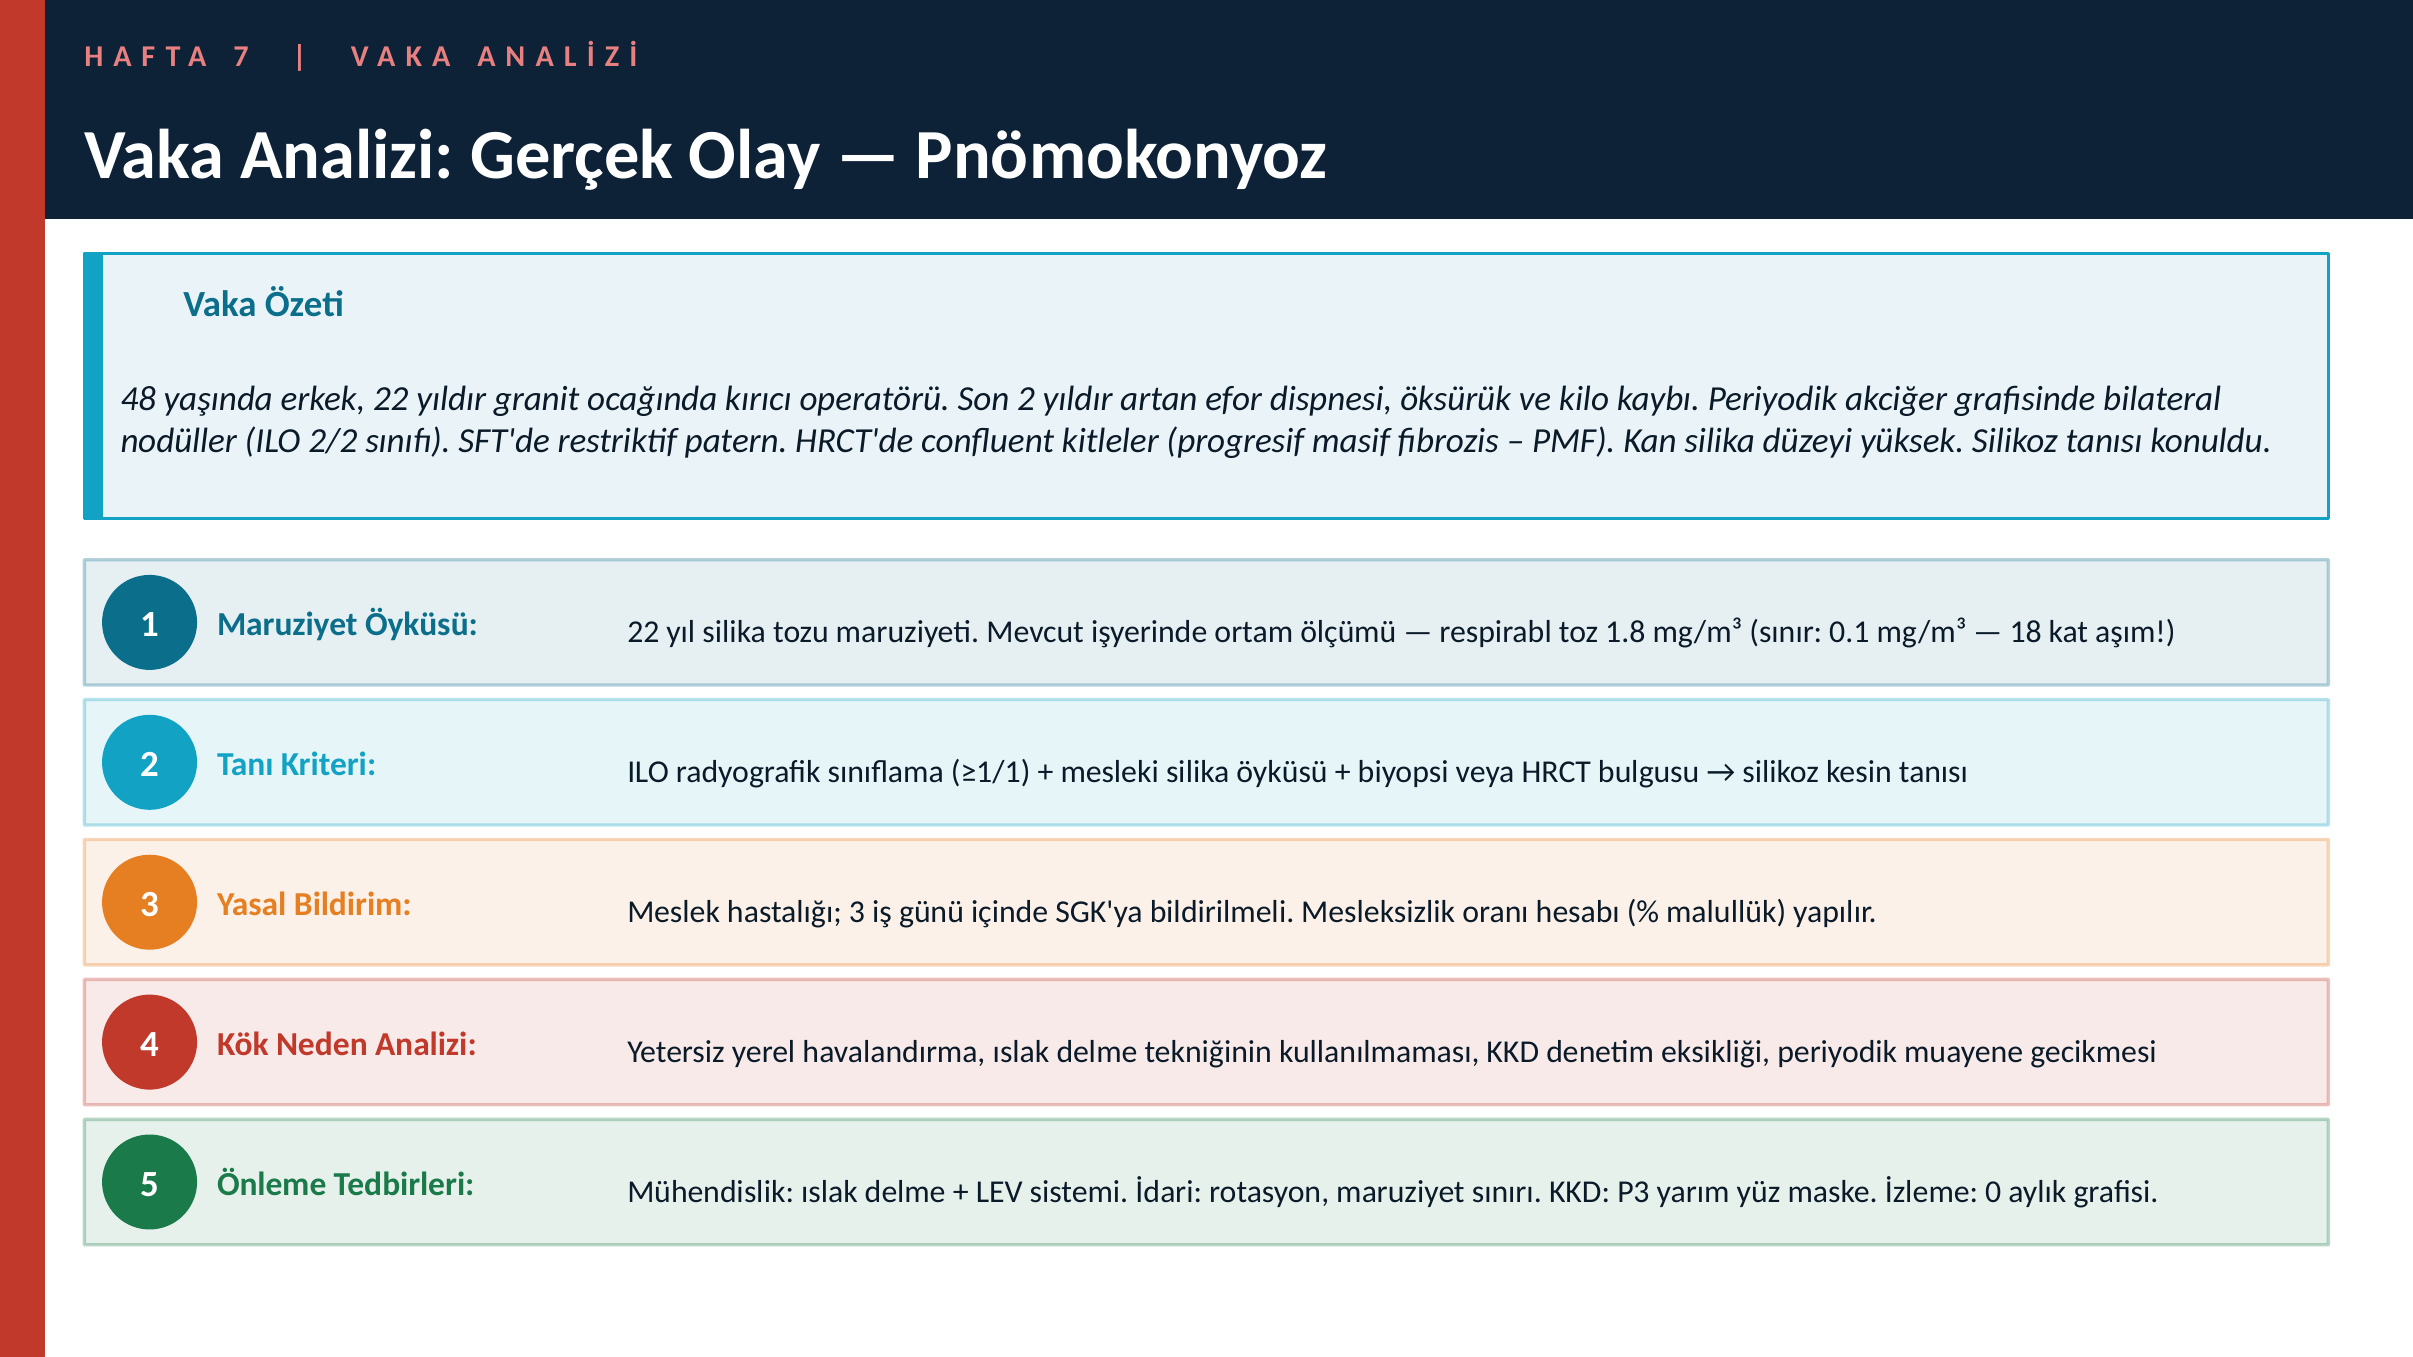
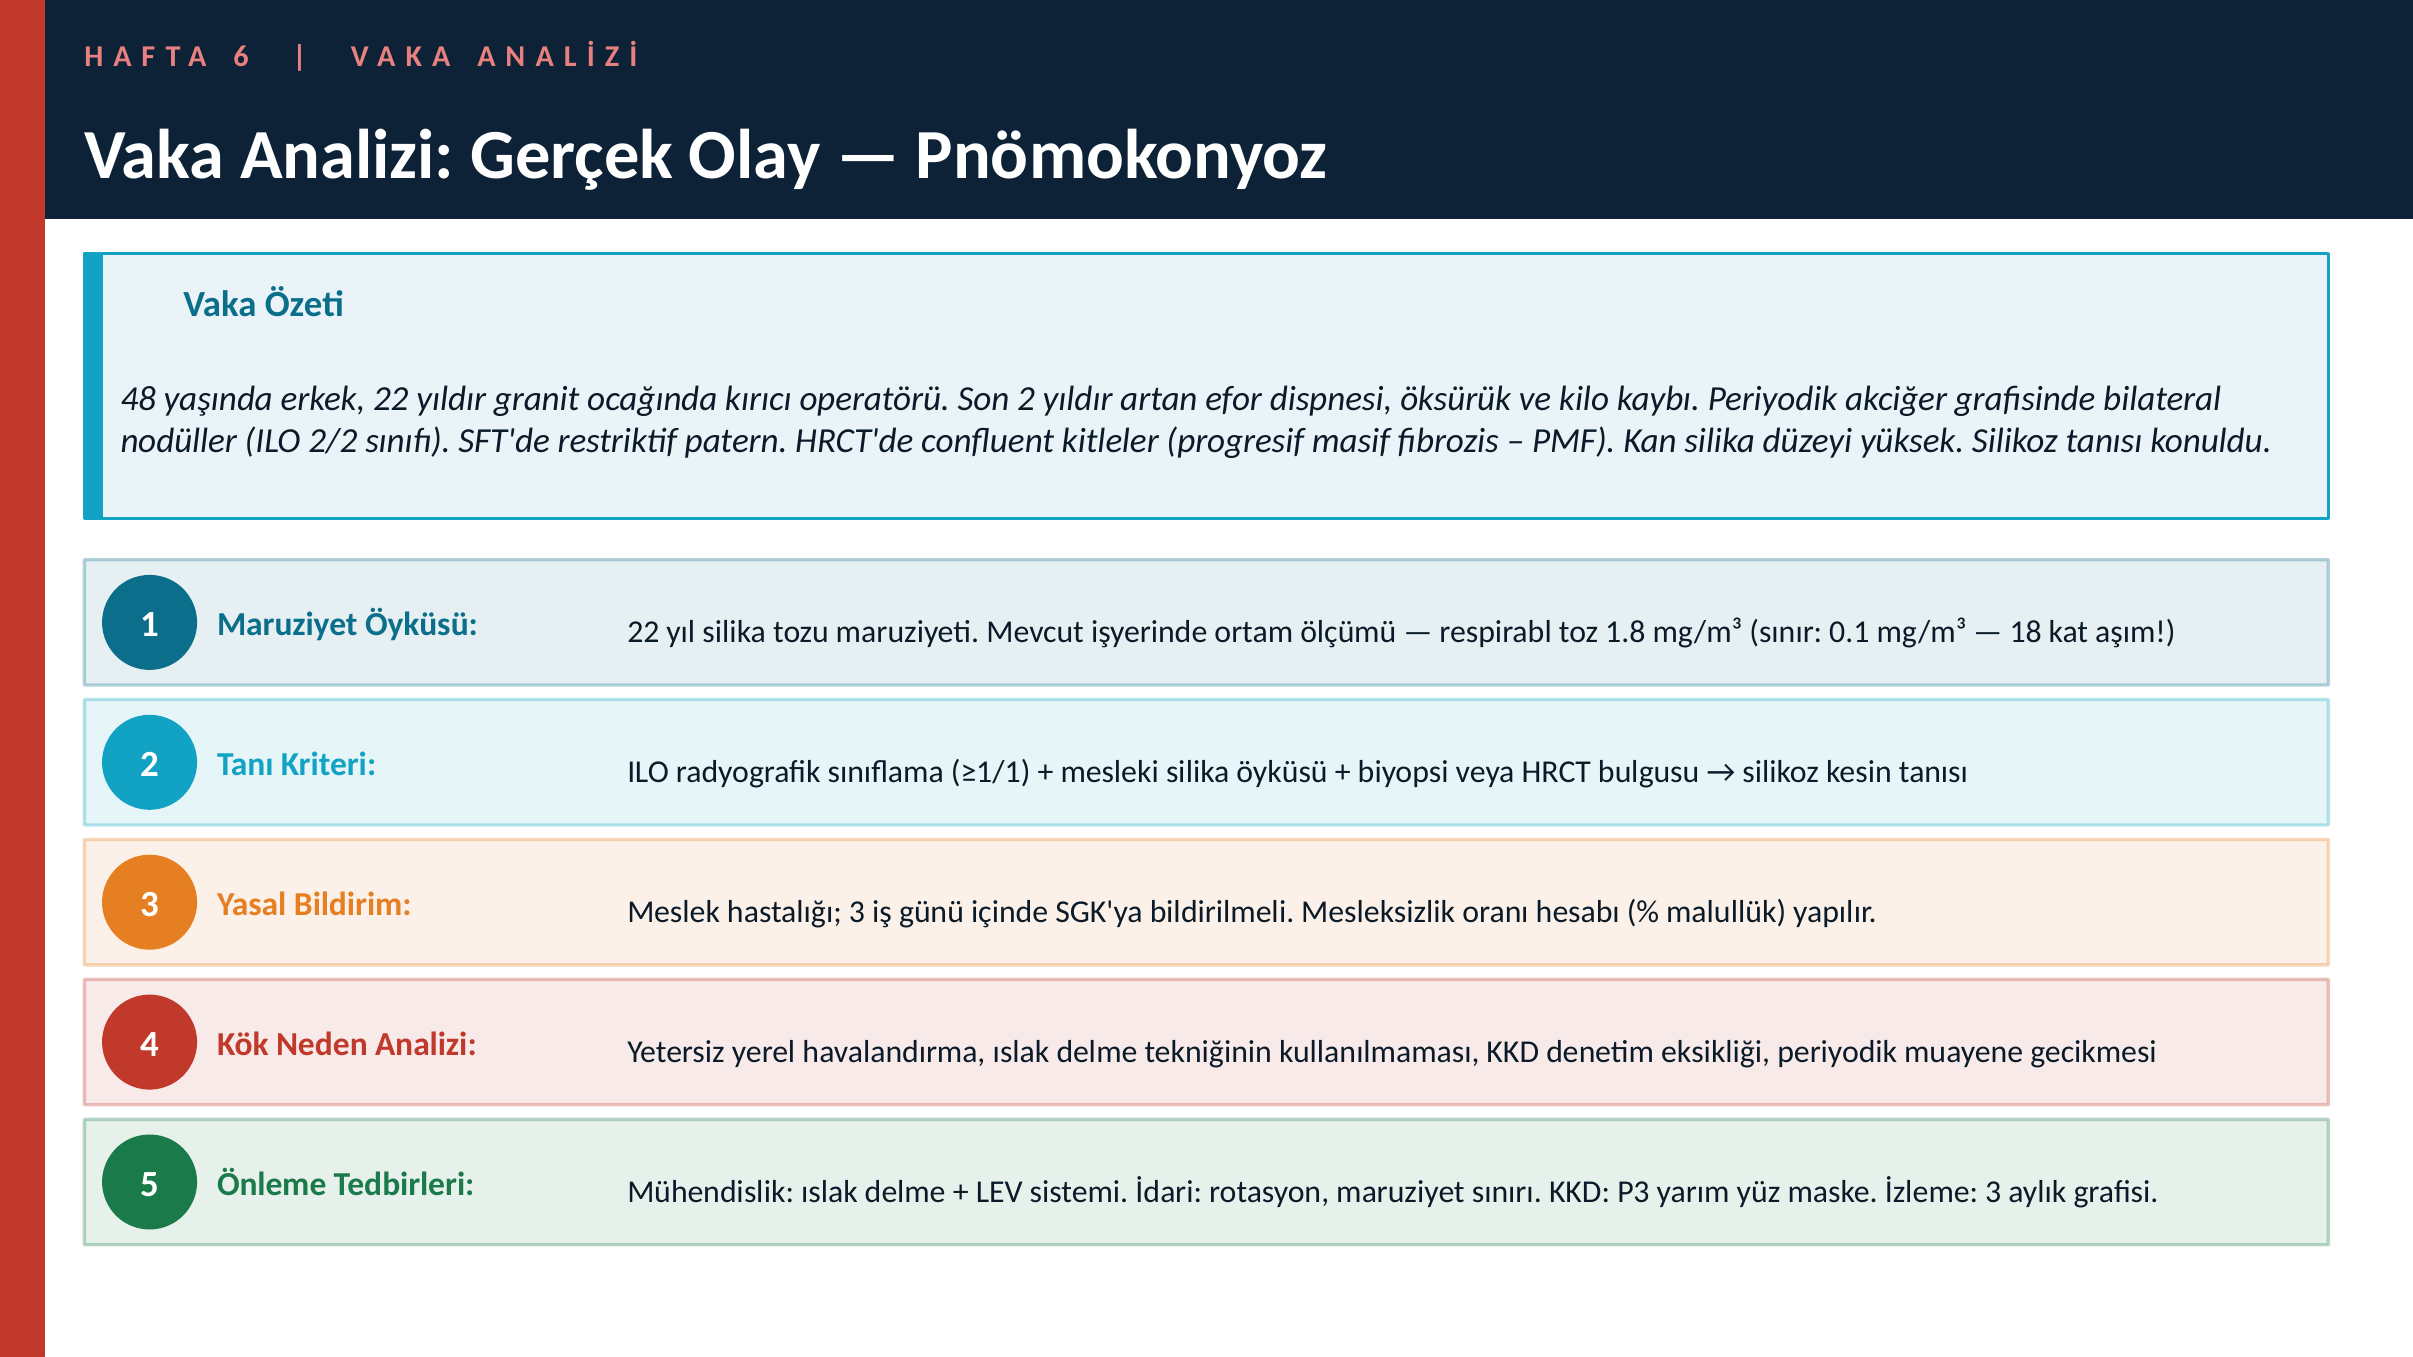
7: 7 -> 6 (241, 56)
İzleme 0: 0 -> 3 (1993, 1192)
